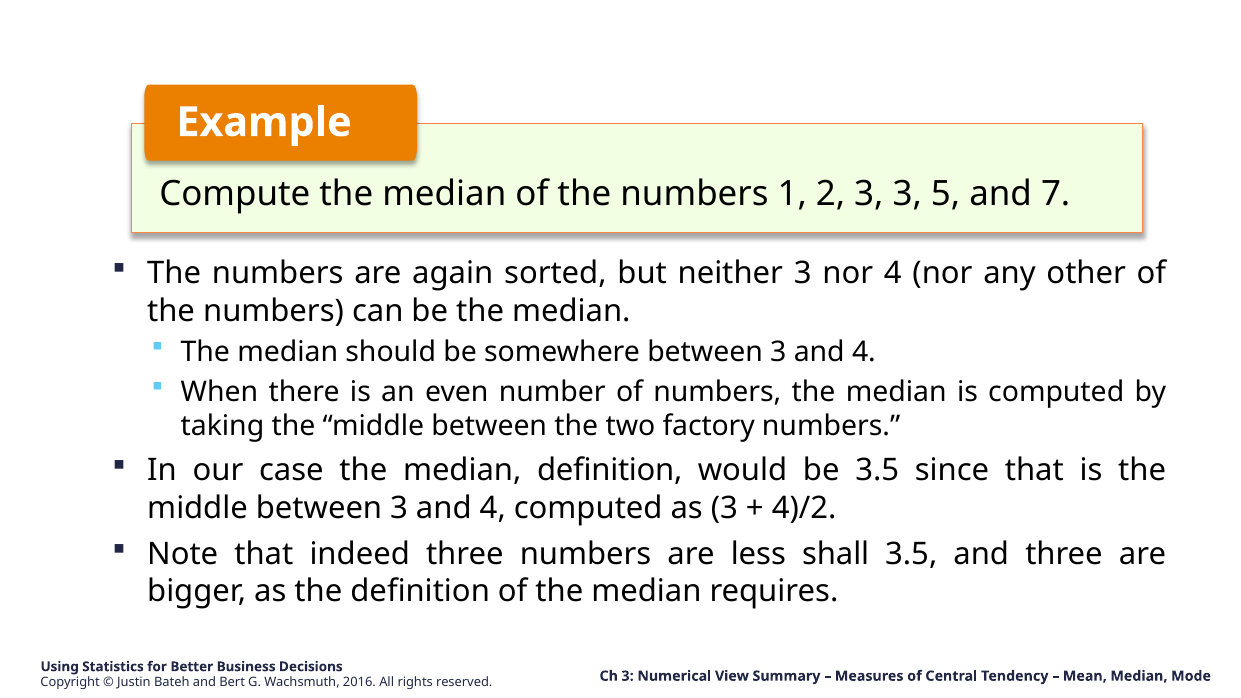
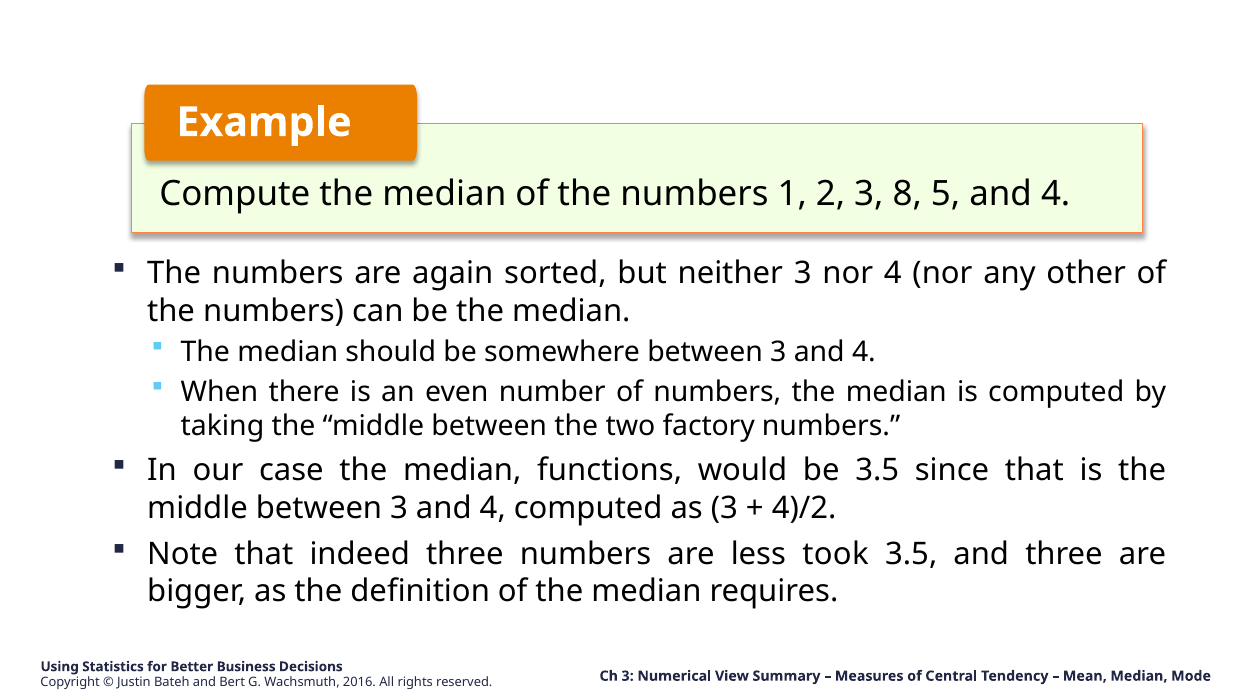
3 3: 3 -> 8 (907, 194)
5 and 7: 7 -> 4 (1056, 194)
median definition: definition -> functions (610, 471)
shall: shall -> took (835, 554)
